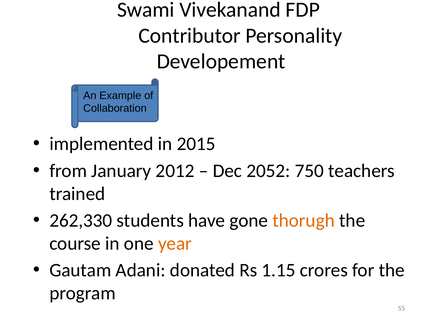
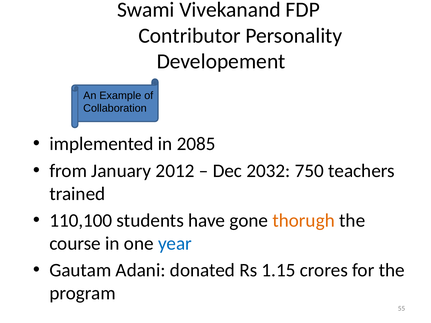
2015: 2015 -> 2085 (196, 144)
2052: 2052 -> 2032 (268, 171)
262,330: 262,330 -> 110,100 (81, 221)
year colour: orange -> blue (175, 244)
